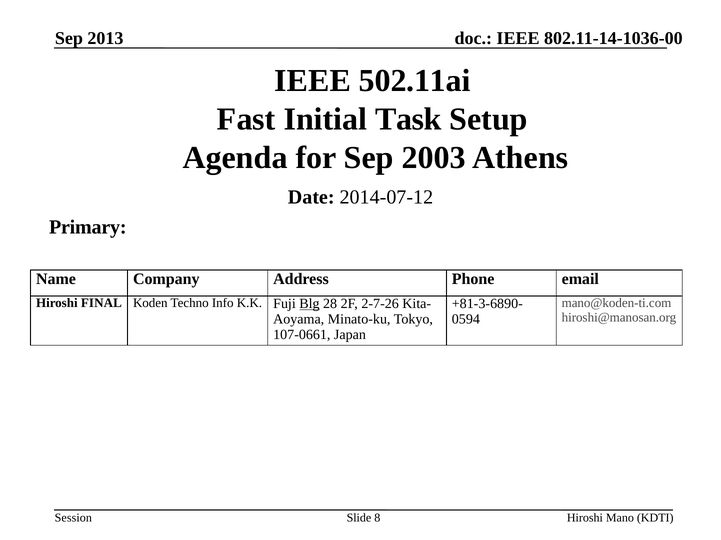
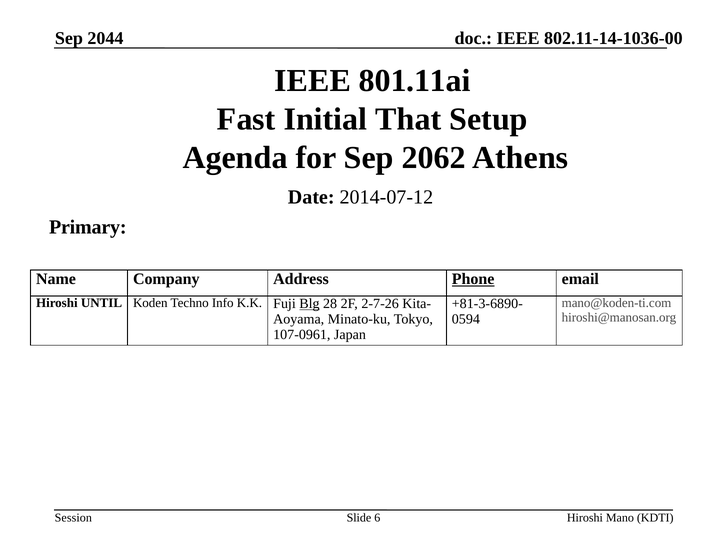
2013: 2013 -> 2044 (105, 38)
502.11ai: 502.11ai -> 801.11ai (415, 81)
Task: Task -> That (408, 119)
2003: 2003 -> 2062 (434, 158)
Phone underline: none -> present (473, 279)
FINAL: FINAL -> UNTIL (101, 303)
107-0661: 107-0661 -> 107-0961 (302, 335)
8: 8 -> 6 (377, 519)
